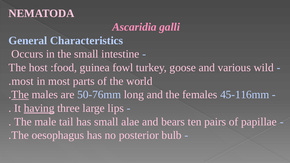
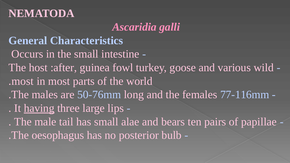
:food: :food -> :after (64, 68)
The underline: present -> none (20, 95)
45-116mm: 45-116mm -> 77-116mm (245, 95)
